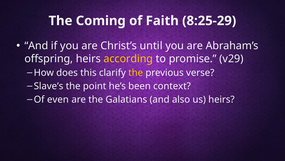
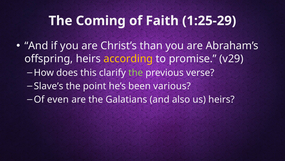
8:25-29: 8:25-29 -> 1:25-29 (209, 21)
until: until -> than (151, 46)
the colour: yellow -> light green (136, 72)
context: context -> various (172, 86)
